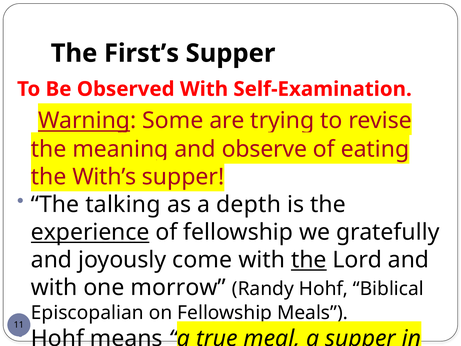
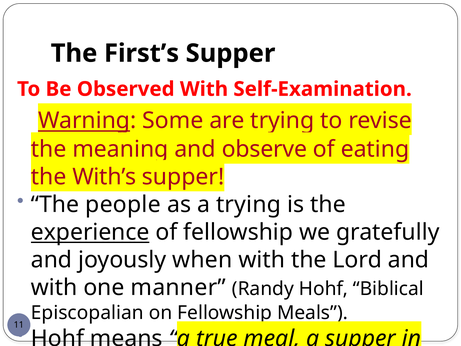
talking: talking -> people (123, 204)
a depth: depth -> trying (249, 204)
come: come -> when (202, 260)
the underline: present -> none (309, 260)
morrow: morrow -> manner (178, 287)
